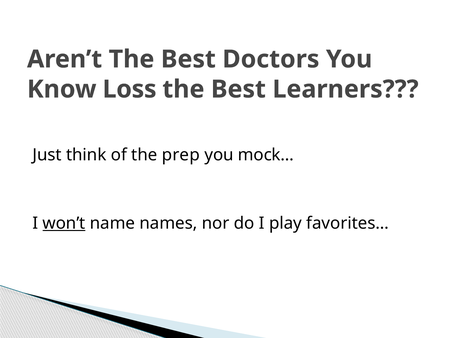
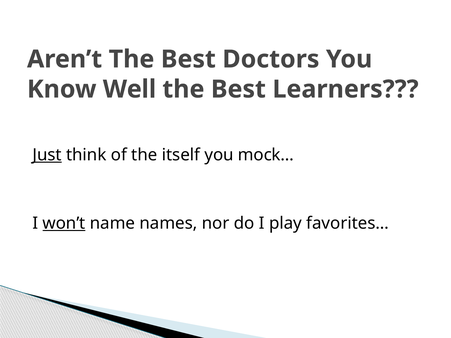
Loss: Loss -> Well (130, 89)
Just underline: none -> present (47, 155)
prep: prep -> itself (181, 155)
